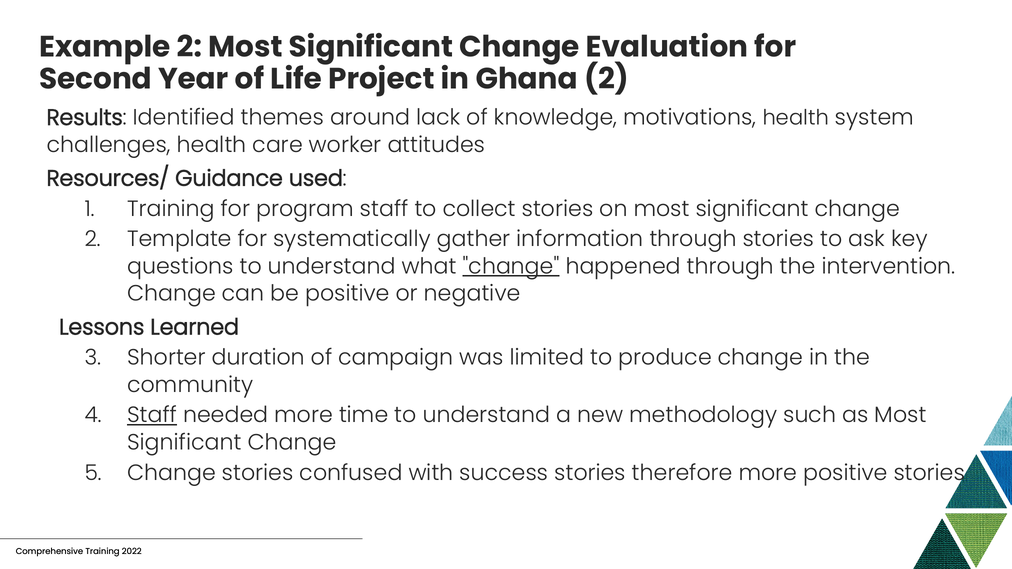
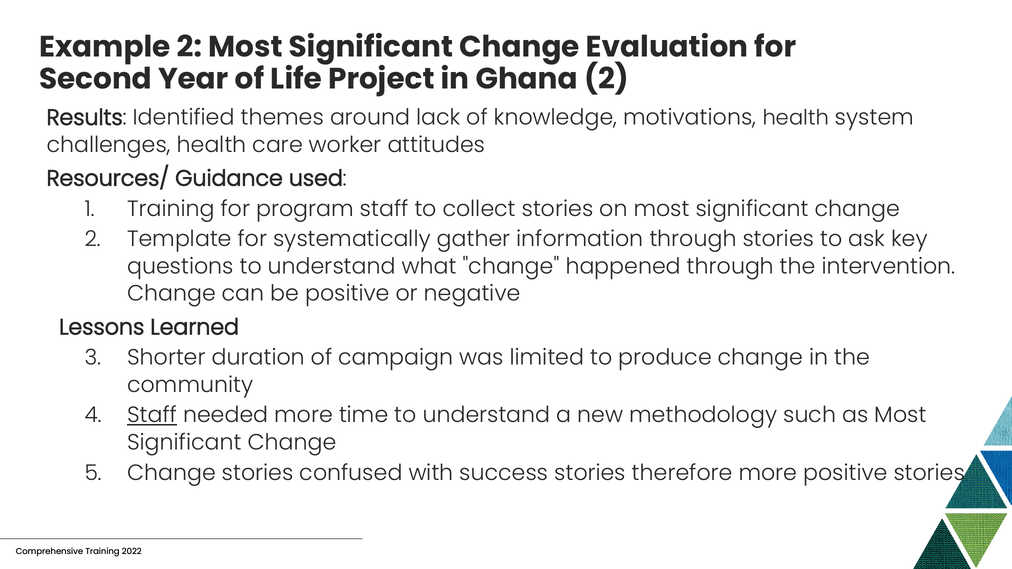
change underline: present -> none (511, 266)
